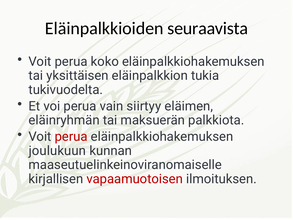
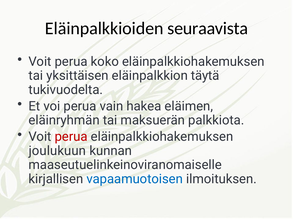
tukia: tukia -> täytä (205, 76)
siirtyy: siirtyy -> hakea (144, 106)
vapaamuotoisen colour: red -> blue (135, 179)
